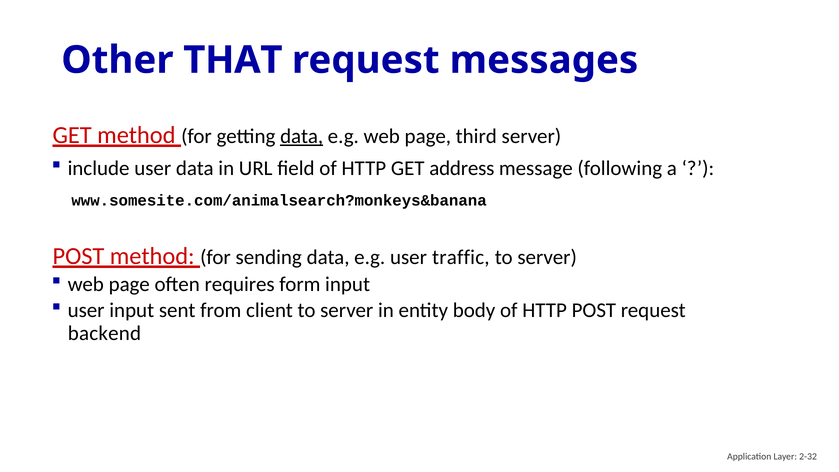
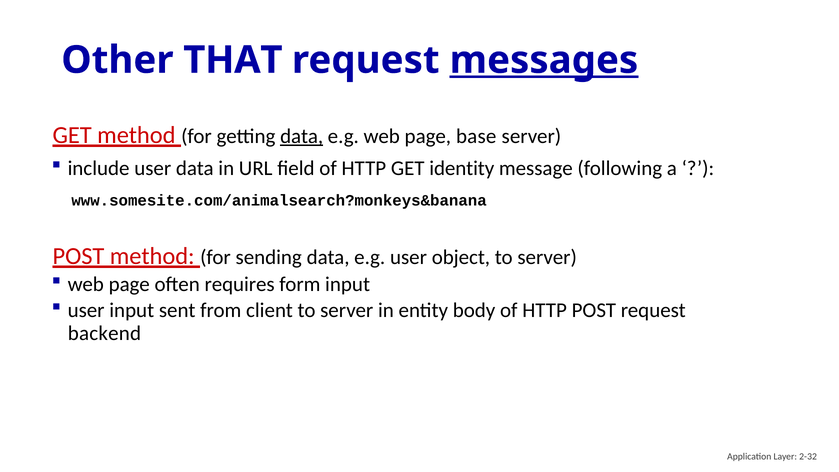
messages underline: none -> present (544, 60)
third: third -> base (476, 136)
address: address -> identity (462, 168)
traffic: traffic -> object (461, 257)
